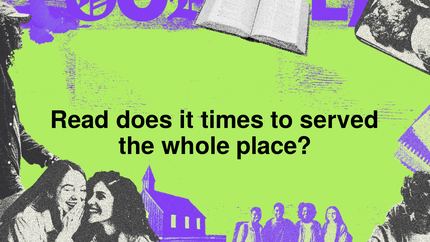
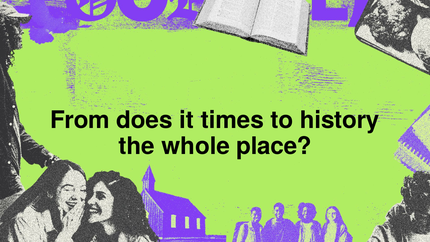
Read: Read -> From (80, 120)
served: served -> history (340, 120)
